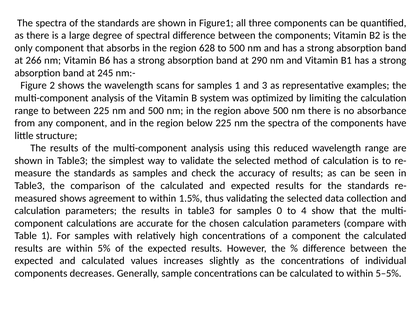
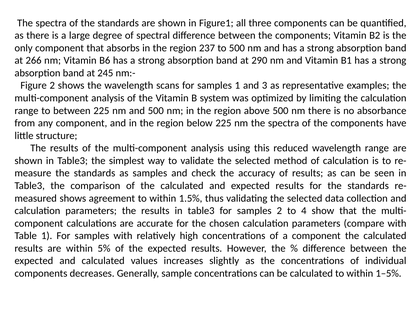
628: 628 -> 237 (207, 48)
samples 0: 0 -> 2 (279, 211)
5–5%: 5–5% -> 1–5% (389, 274)
